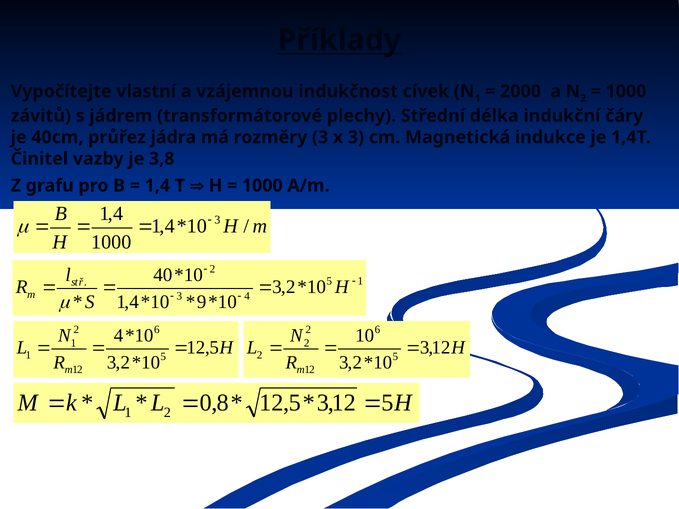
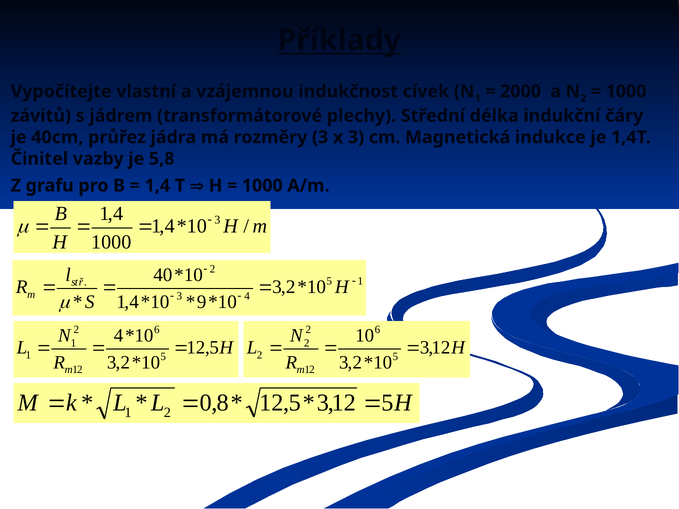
3,8: 3,8 -> 5,8 (162, 159)
